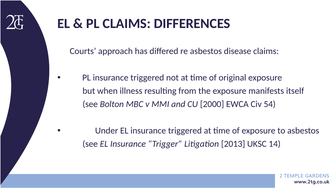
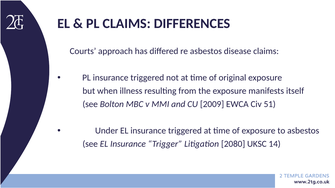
2000: 2000 -> 2009 (212, 104)
54: 54 -> 51 (270, 104)
2013: 2013 -> 2080 (233, 144)
